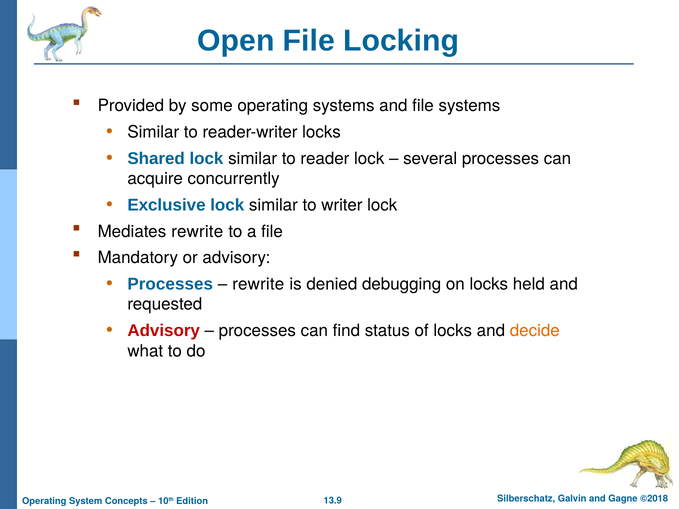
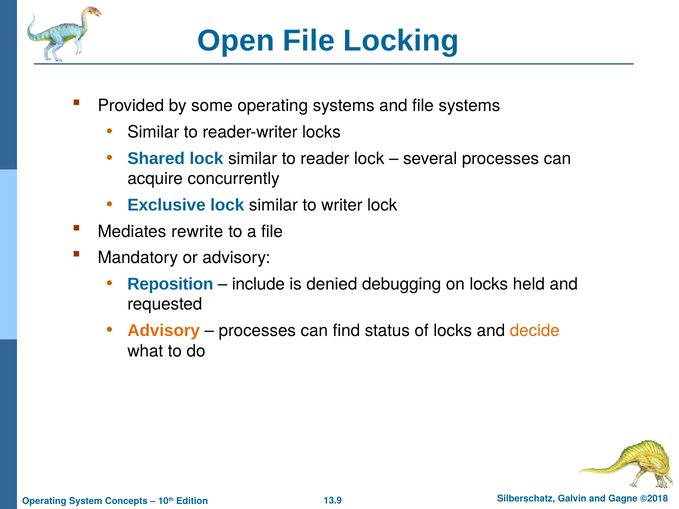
Processes: Processes -> Reposition (170, 284)
rewrite: rewrite -> include (258, 284)
Advisory colour: red -> orange (164, 331)
